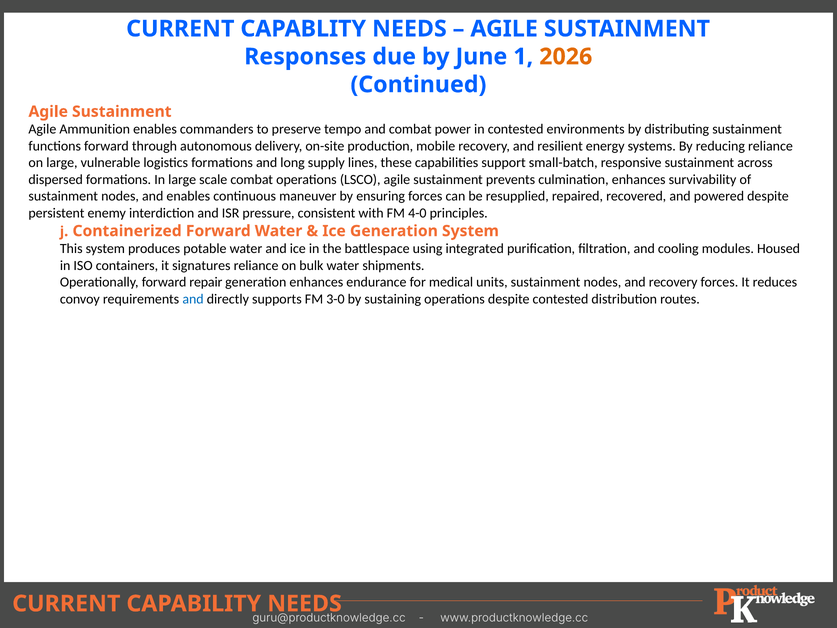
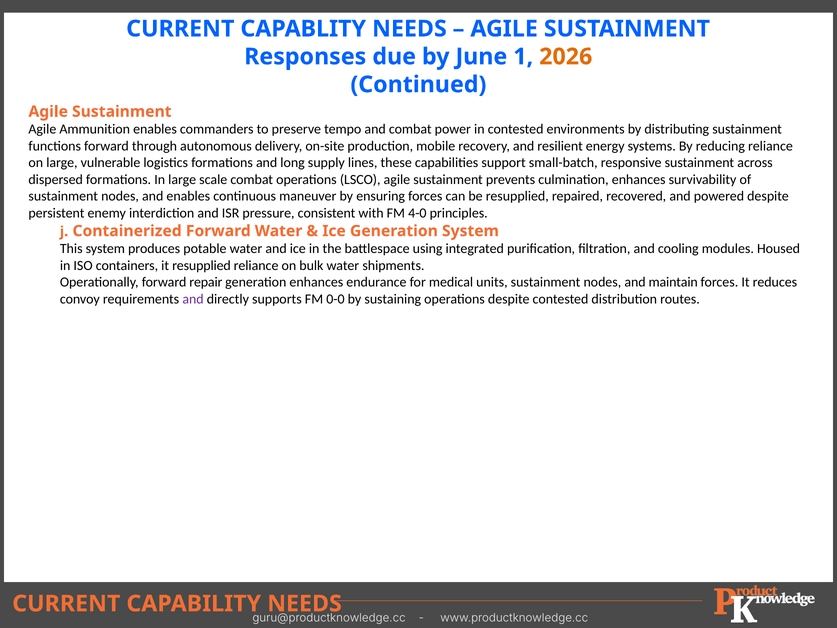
it signatures: signatures -> resupplied (201, 265)
and recovery: recovery -> maintain (673, 282)
and colour: blue -> purple (193, 299)
3-0: 3-0 -> 0-0 (335, 299)
